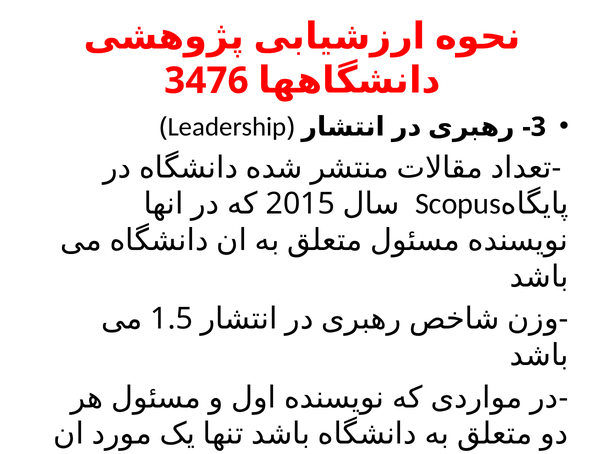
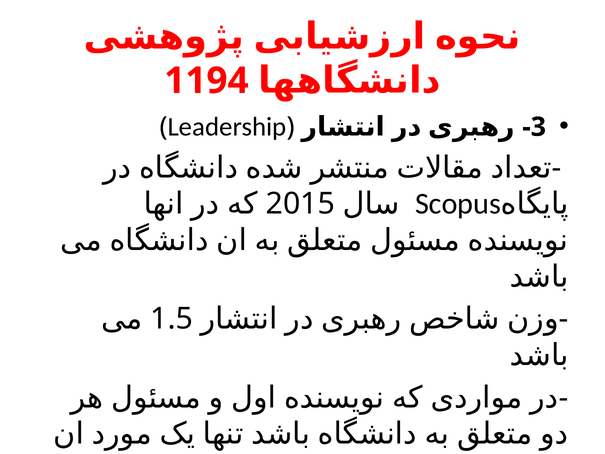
3476: 3476 -> 1194 (206, 81)
